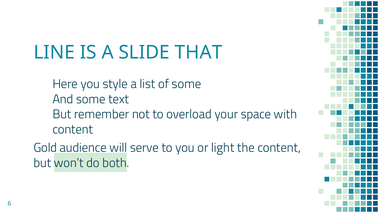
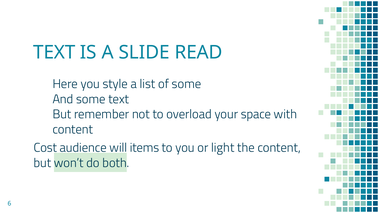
LINE: LINE -> TEXT (54, 52)
THAT: THAT -> READ (199, 52)
Gold: Gold -> Cost (45, 148)
serve: serve -> items (145, 148)
